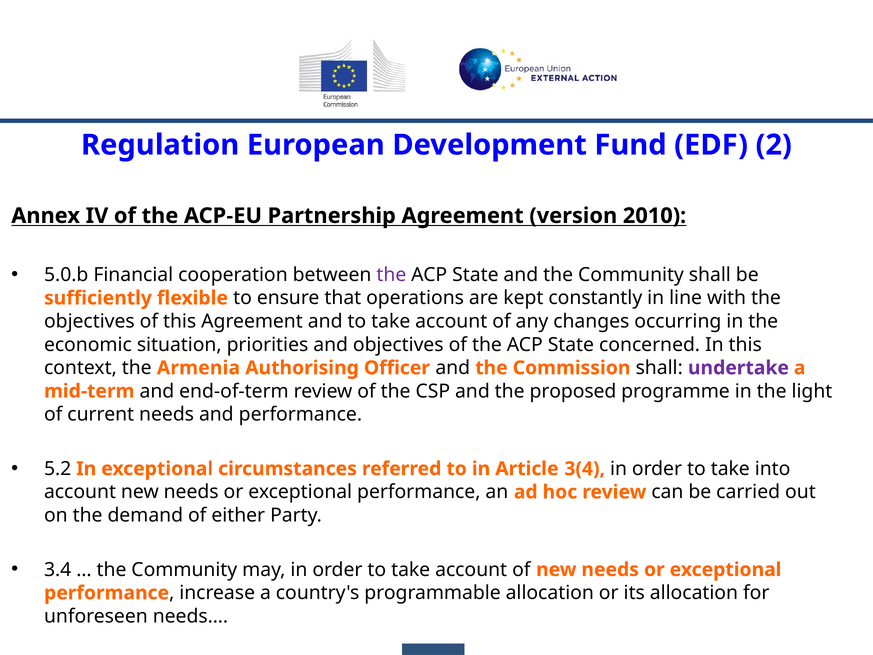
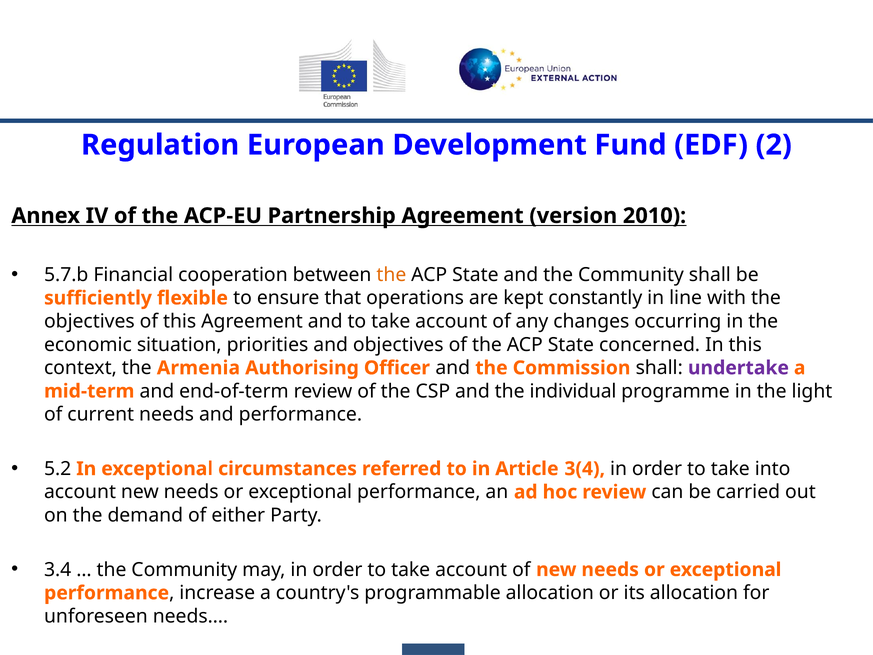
5.0.b: 5.0.b -> 5.7.b (66, 275)
the colour: purple -> orange (391, 275)
proposed: proposed -> individual (573, 391)
